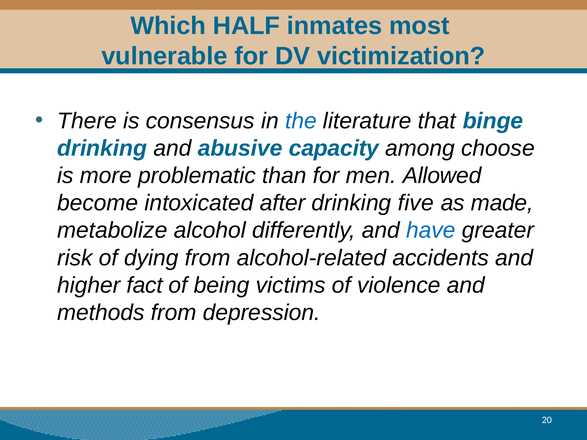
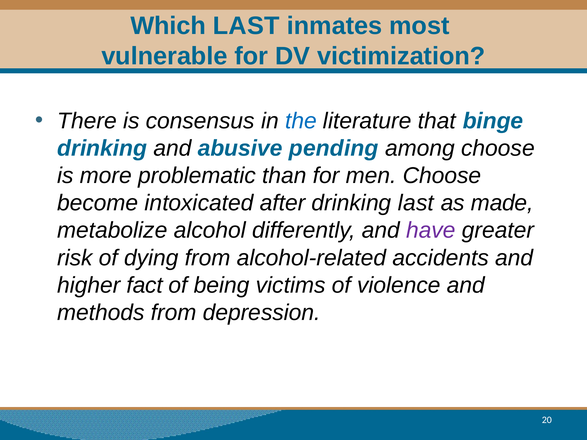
Which HALF: HALF -> LAST (246, 26)
capacity: capacity -> pending (334, 148)
men Allowed: Allowed -> Choose (442, 176)
drinking five: five -> last (416, 203)
have colour: blue -> purple (431, 231)
